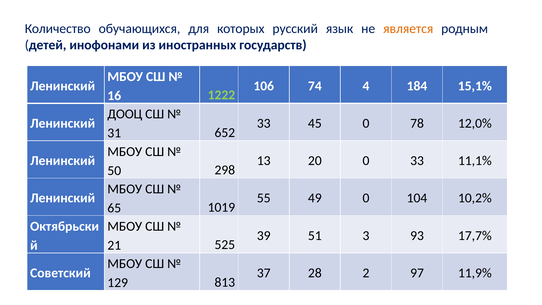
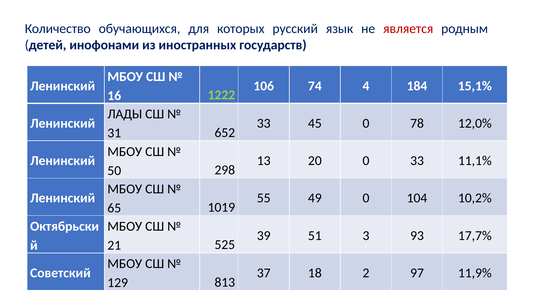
является colour: orange -> red (408, 29)
ДООЦ: ДООЦ -> ЛАДЫ (125, 114)
28: 28 -> 18 (315, 273)
